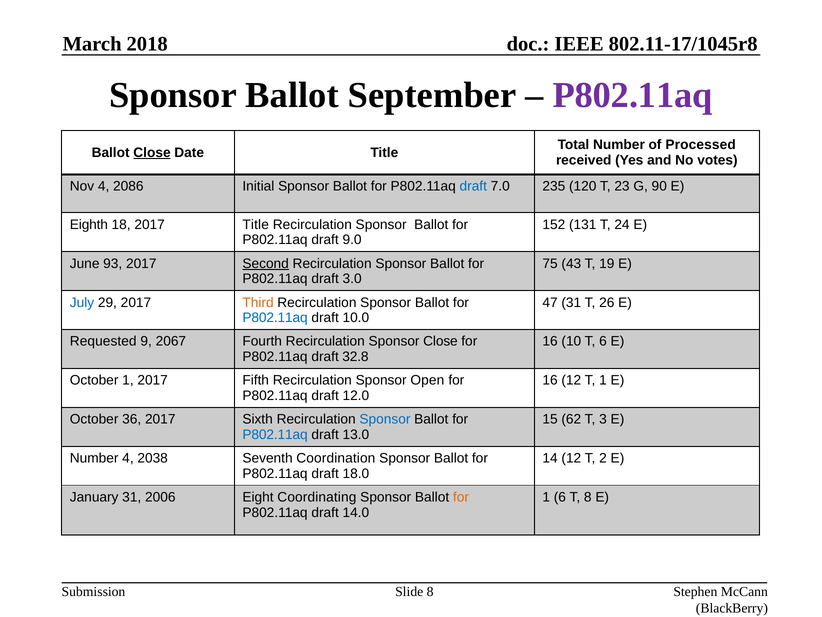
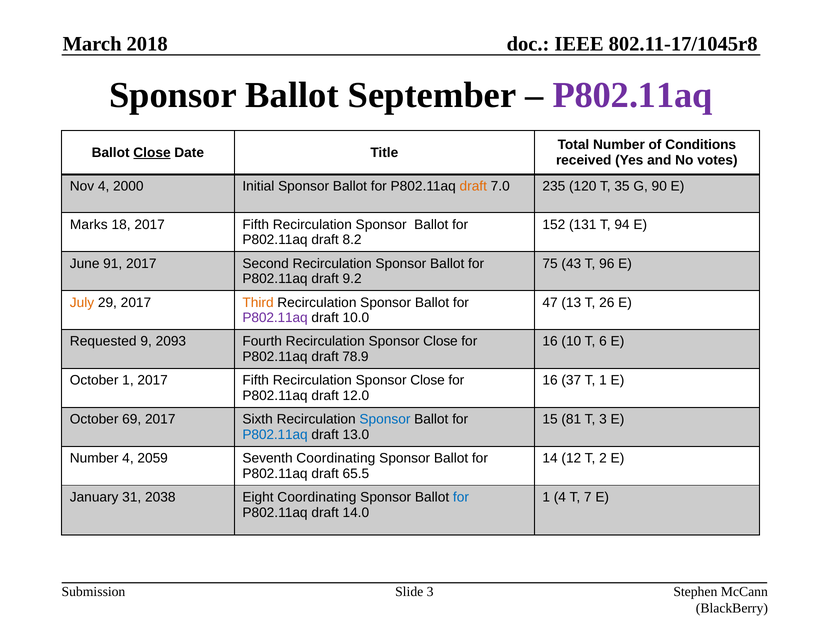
Processed: Processed -> Conditions (701, 145)
2086: 2086 -> 2000 (128, 186)
draft colour: blue -> orange (473, 186)
23: 23 -> 35 (622, 186)
Eighth: Eighth -> Marks (89, 224)
18 2017 Title: Title -> Fifth (256, 224)
24: 24 -> 94 (622, 224)
9.0: 9.0 -> 8.2 (352, 240)
93: 93 -> 91 (113, 263)
Second underline: present -> none (266, 263)
19: 19 -> 96 (607, 263)
3.0: 3.0 -> 9.2 (352, 279)
July colour: blue -> orange (82, 302)
47 31: 31 -> 13 (571, 302)
P802.11aq colour: blue -> purple (275, 318)
2067: 2067 -> 2093 (171, 341)
32.8: 32.8 -> 78.9 (355, 357)
Fifth Recirculation Sponsor Open: Open -> Close (428, 380)
16 12: 12 -> 37 (571, 380)
36: 36 -> 69 (132, 419)
62: 62 -> 81 (571, 419)
2038: 2038 -> 2059 (153, 458)
Seventh Coordination: Coordination -> Coordinating (336, 458)
18.0: 18.0 -> 65.5 (356, 473)
2006: 2006 -> 2038 (160, 497)
for colour: orange -> blue (461, 497)
1 6: 6 -> 4 (560, 497)
T 8: 8 -> 7 (588, 497)
Slide 8: 8 -> 3 (430, 591)
